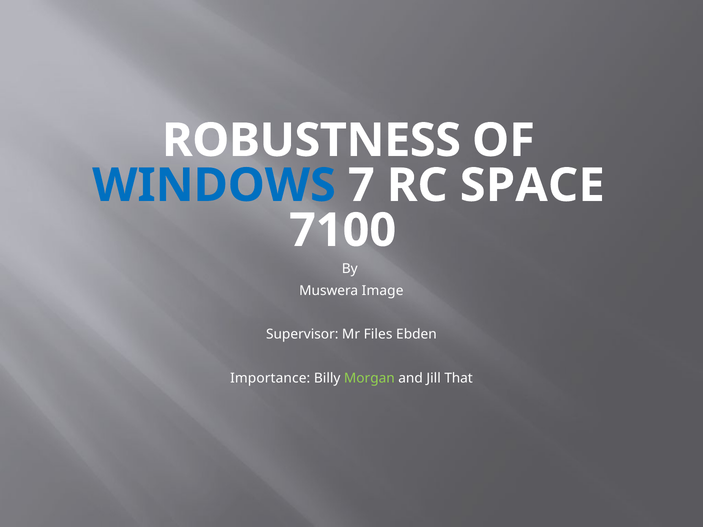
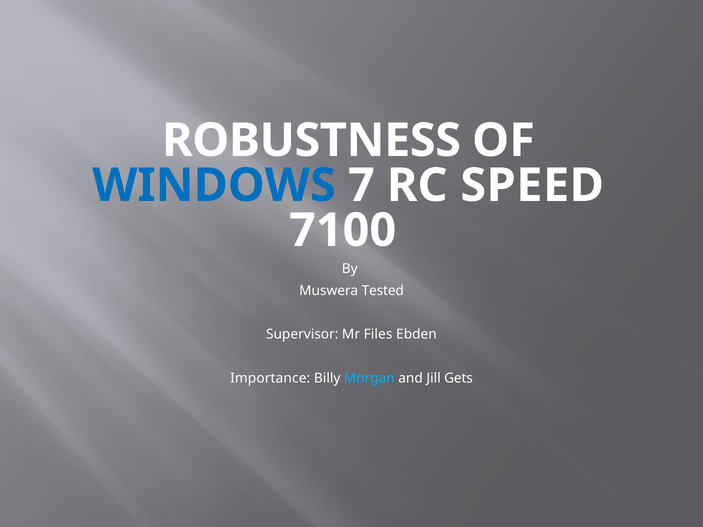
SPACE: SPACE -> SPEED (532, 186)
Image: Image -> Tested (383, 291)
Morgan colour: light green -> light blue (369, 378)
That: That -> Gets (459, 378)
